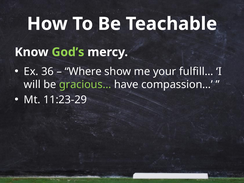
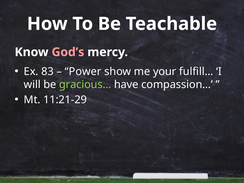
God’s colour: light green -> pink (68, 52)
36: 36 -> 83 (47, 72)
Where: Where -> Power (83, 72)
11:23-29: 11:23-29 -> 11:21-29 (65, 100)
